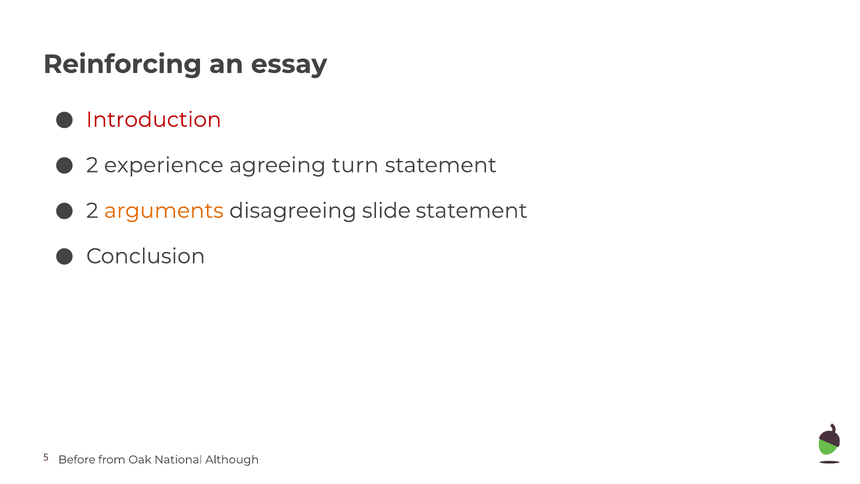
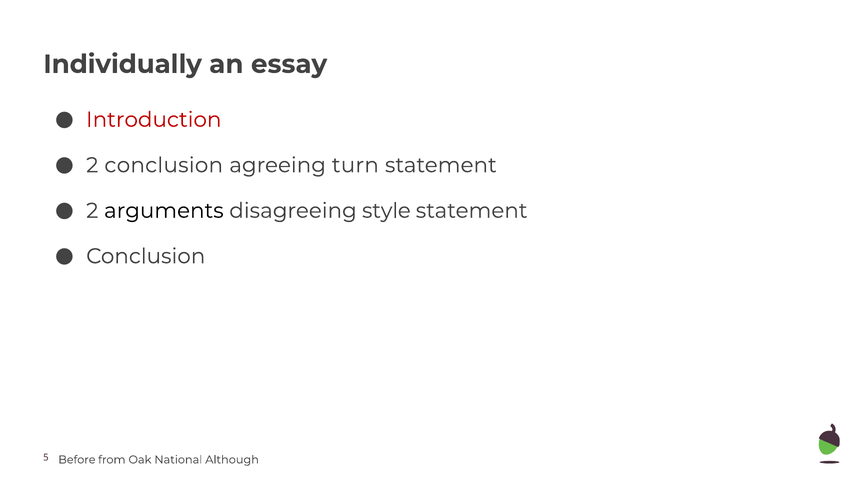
Reinforcing: Reinforcing -> Individually (123, 64)
2 experience: experience -> conclusion (164, 165)
arguments colour: orange -> black (164, 211)
slide: slide -> style (386, 211)
